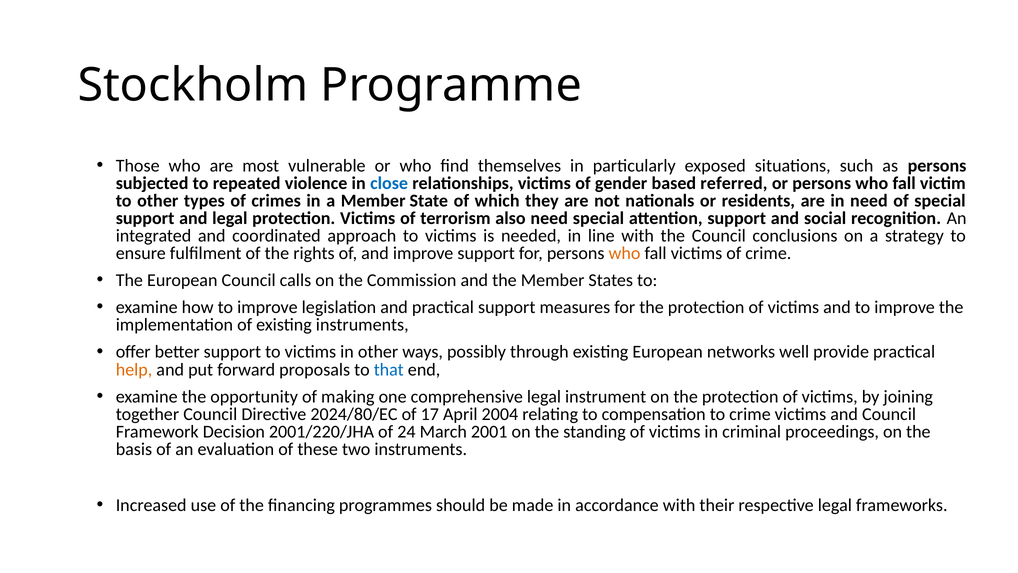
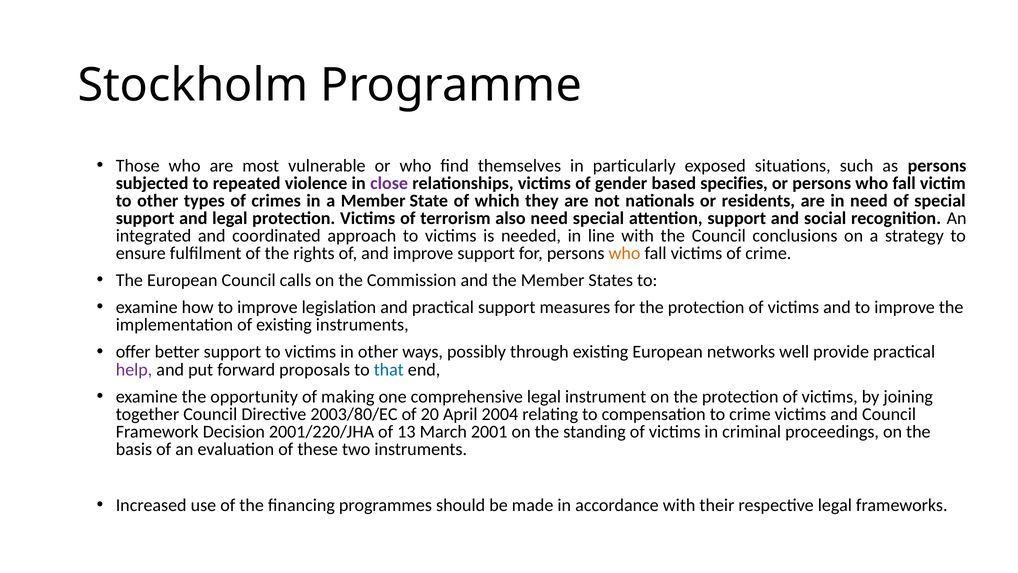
close colour: blue -> purple (389, 183)
referred: referred -> specifies (734, 183)
help colour: orange -> purple (134, 369)
2024/80/EC: 2024/80/EC -> 2003/80/EC (354, 414)
17: 17 -> 20 (430, 414)
24: 24 -> 13 (406, 431)
